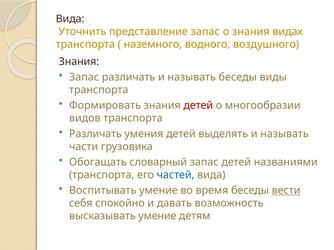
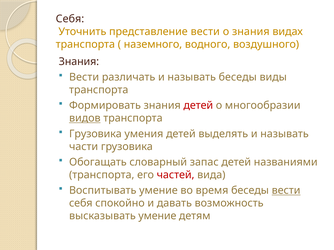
Вида: Вида -> Себя (70, 19)
представление запас: запас -> вести (205, 32)
Запас: Запас -> Вести (84, 77)
видов underline: none -> present (85, 118)
Различать: Различать -> Грузовика (95, 134)
частей colour: blue -> red (176, 175)
